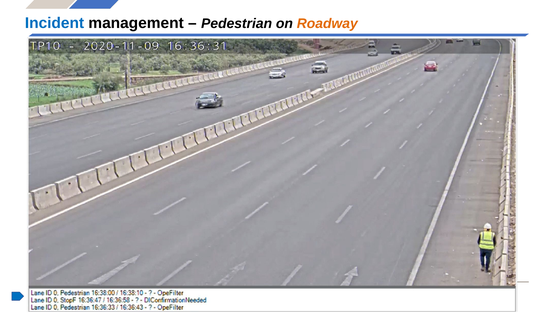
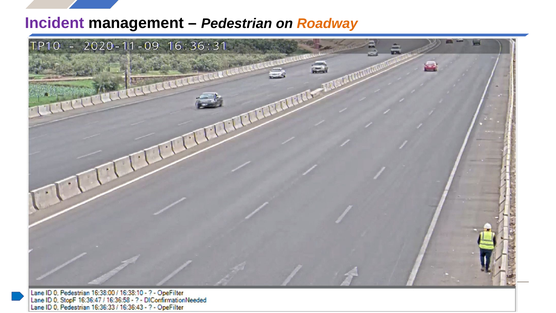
Incident colour: blue -> purple (54, 23)
